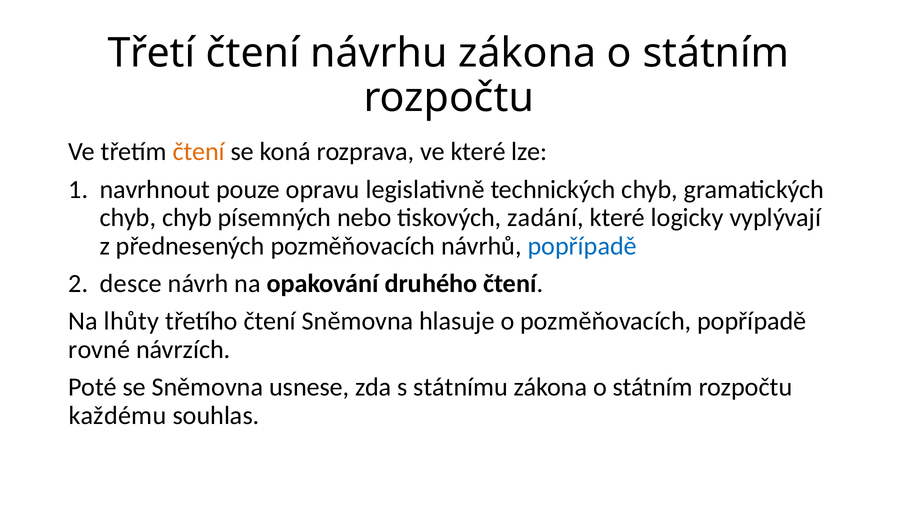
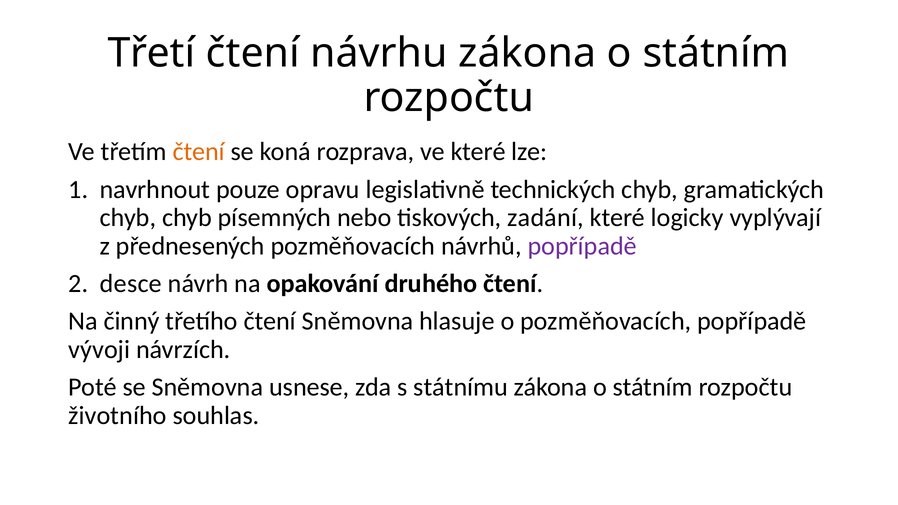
popřípadě colour: blue -> purple (582, 246)
lhůty: lhůty -> činný (132, 321)
rovné: rovné -> vývoji (99, 350)
každému: každému -> životního (118, 416)
